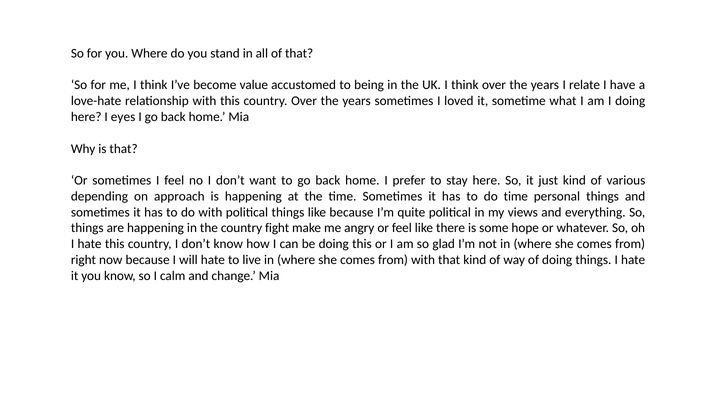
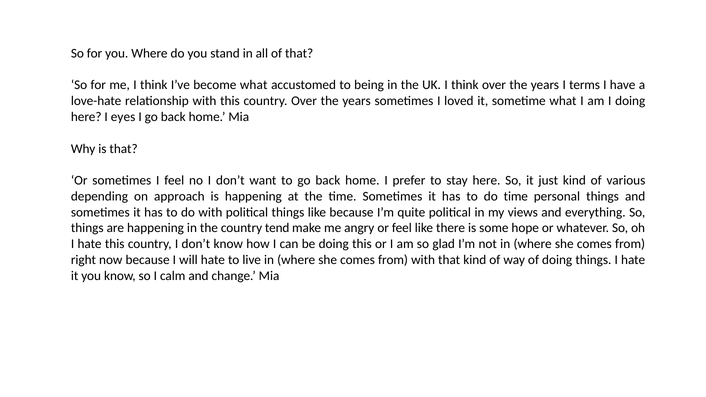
become value: value -> what (254, 85)
relate: relate -> terms (585, 85)
fight: fight -> tend (277, 228)
